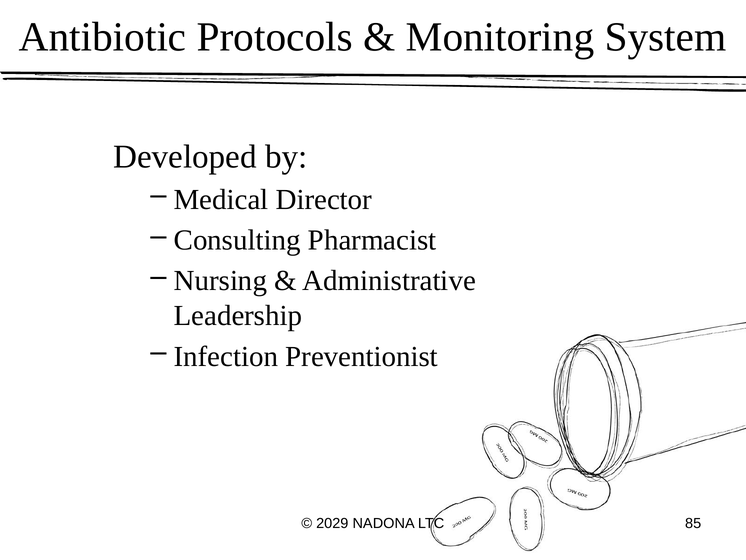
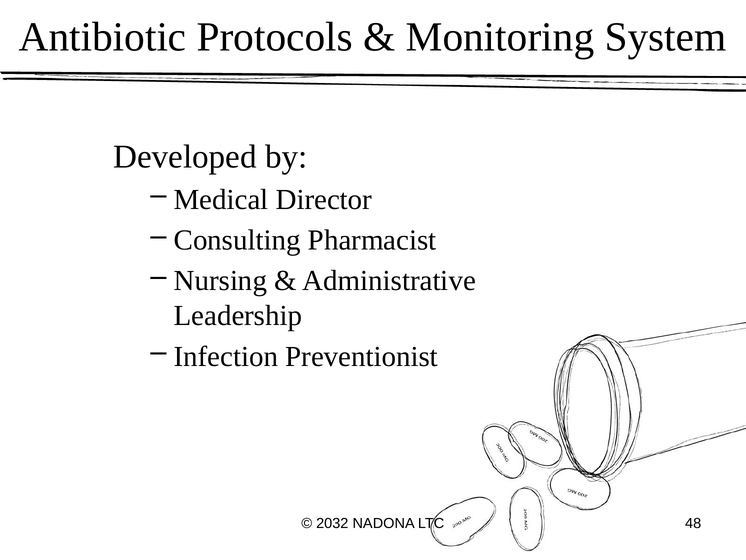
2029: 2029 -> 2032 (332, 523)
85: 85 -> 48 (693, 523)
